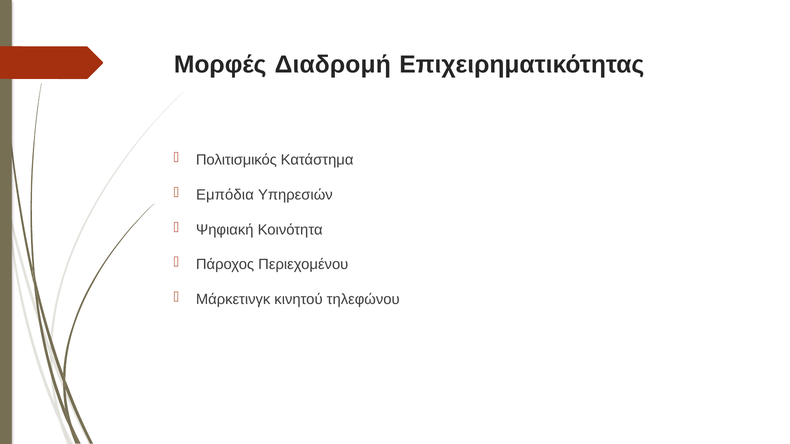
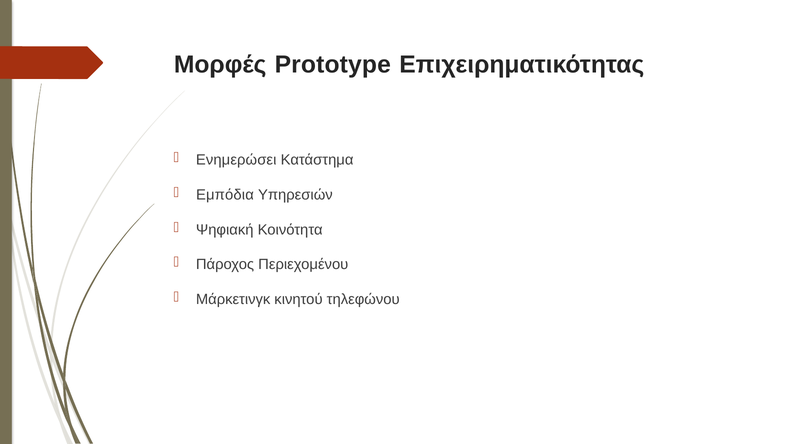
Διαδρομή: Διαδρομή -> Prototype (333, 65)
Πολιτισμικός: Πολιτισμικός -> Ενημερώσει (236, 160)
